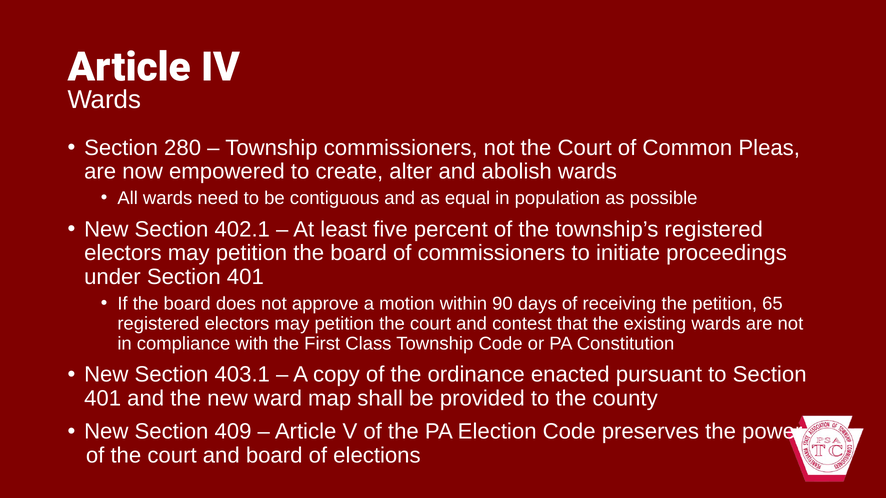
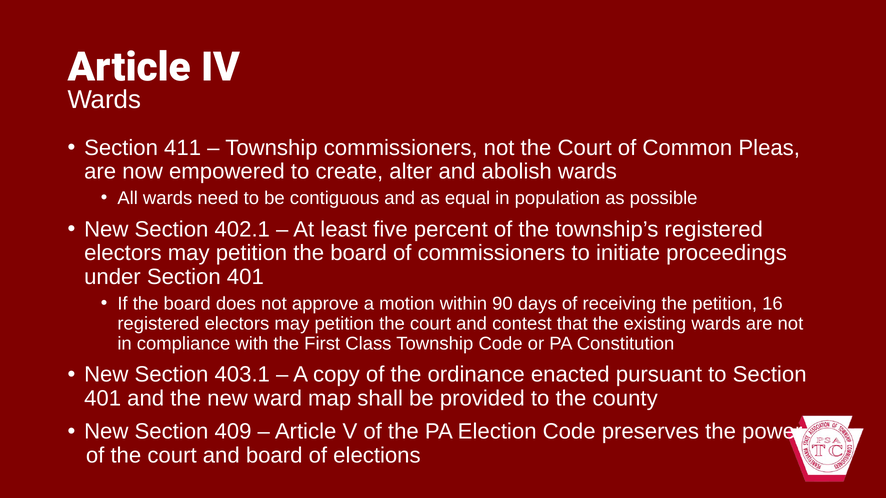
280: 280 -> 411 (183, 148)
65: 65 -> 16 (772, 304)
